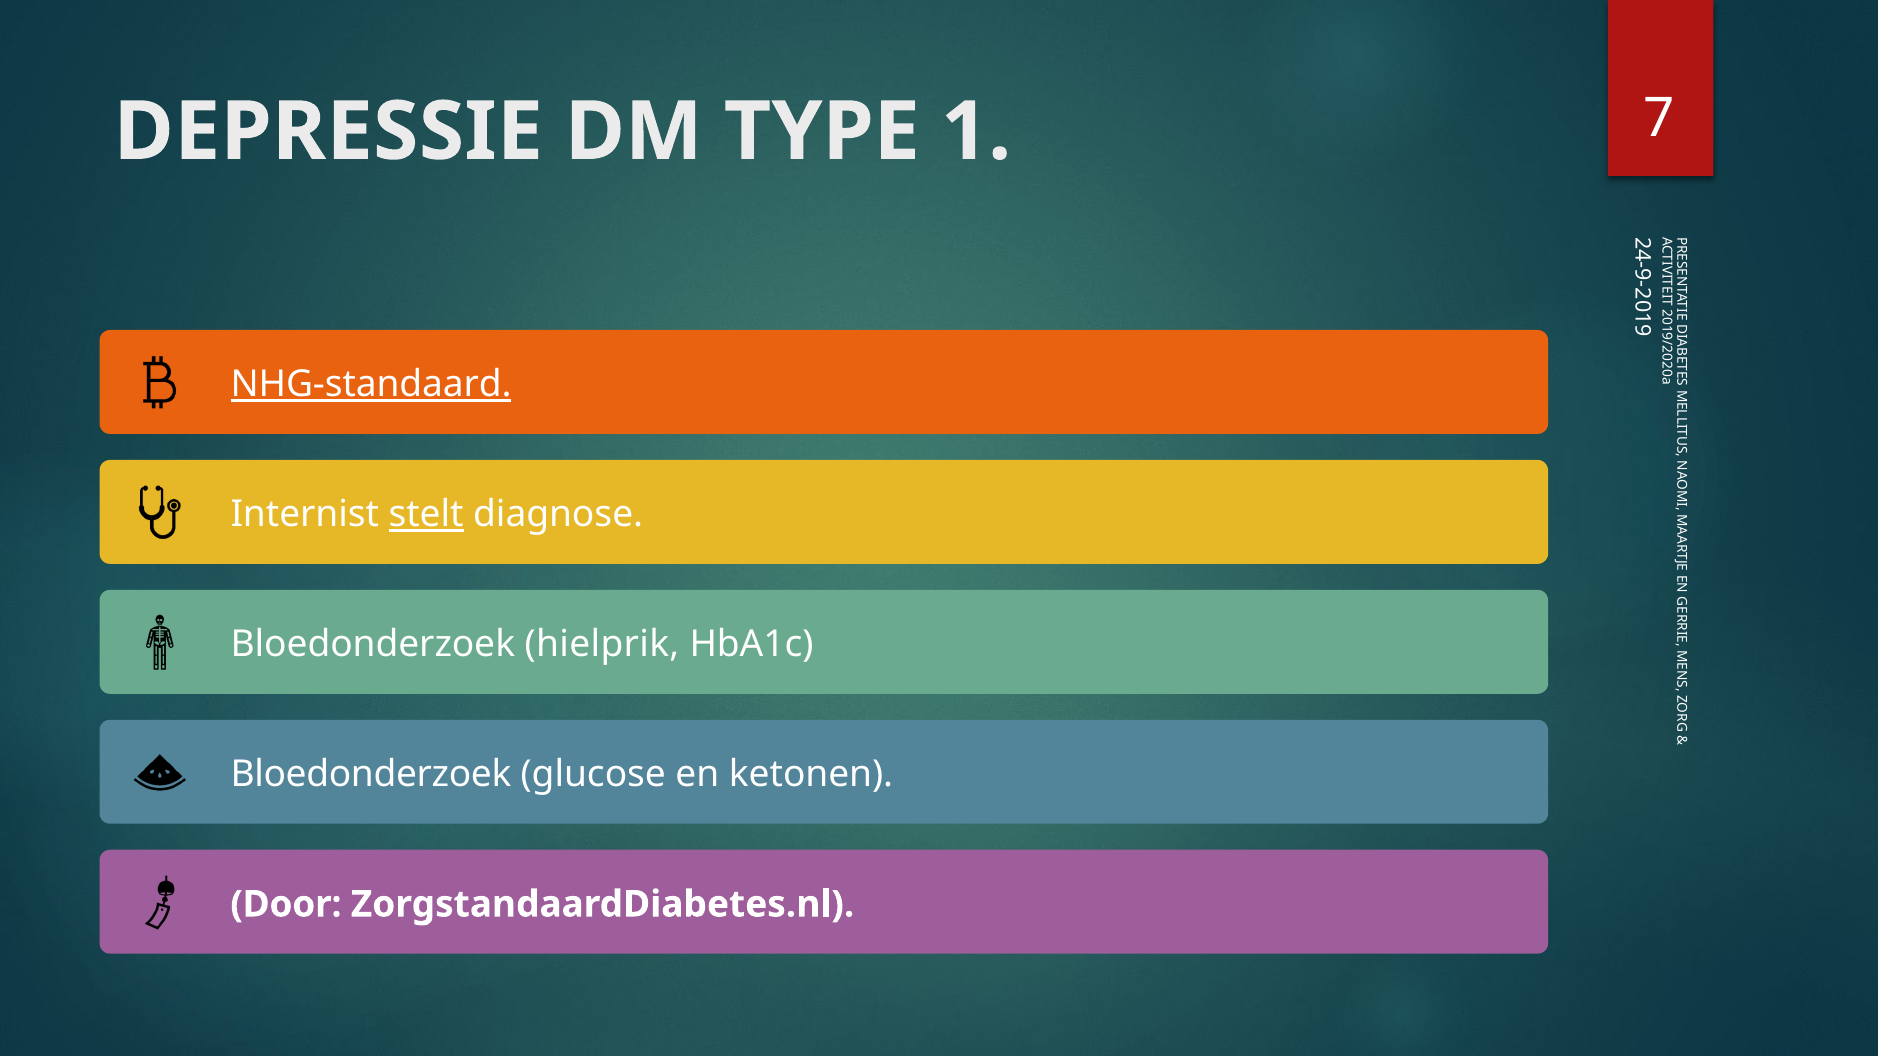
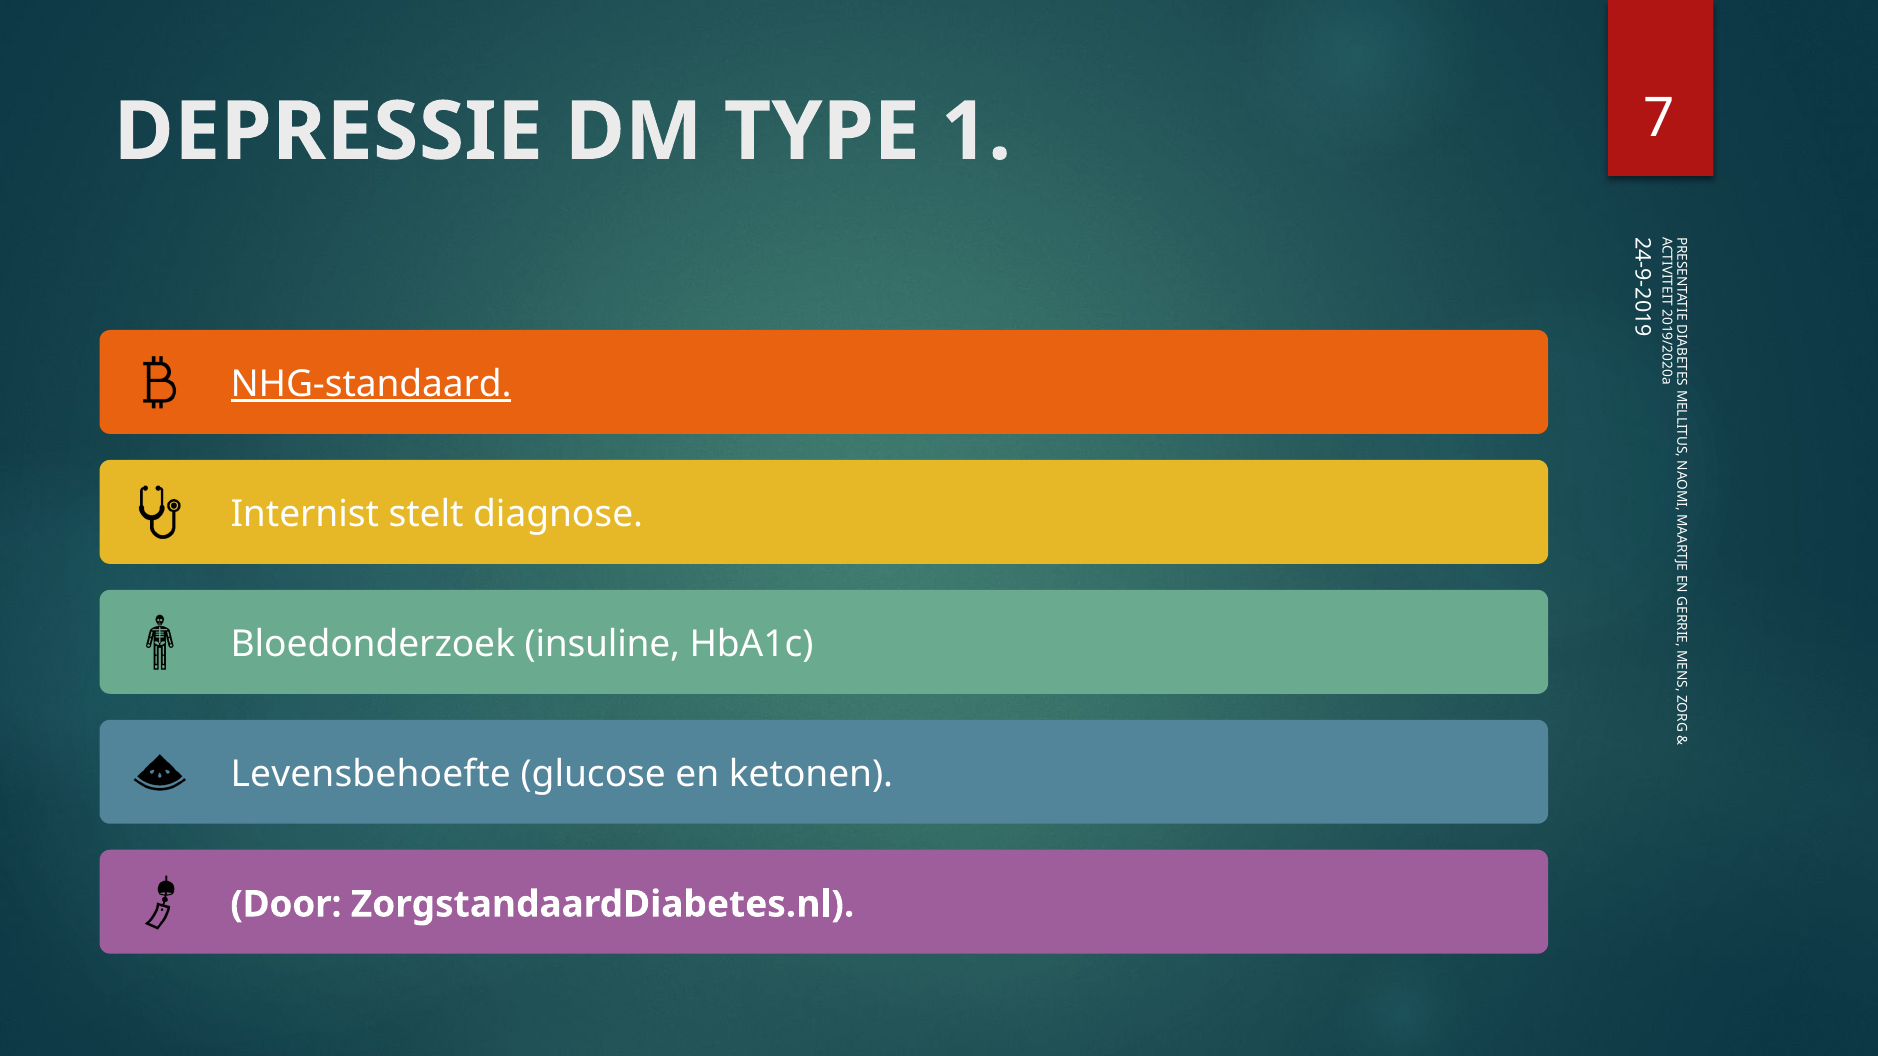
stelt underline: present -> none (426, 515)
hielprik: hielprik -> insuline (602, 645)
Bloedonderzoek: Bloedonderzoek -> Levensbehoefte (371, 775)
